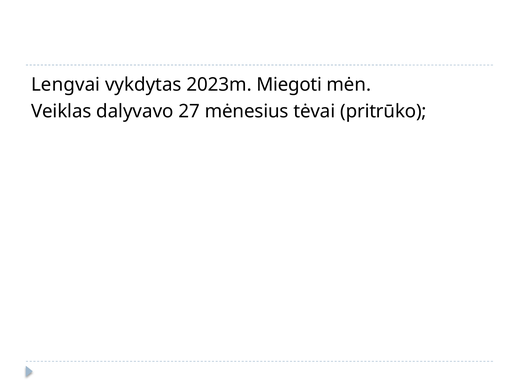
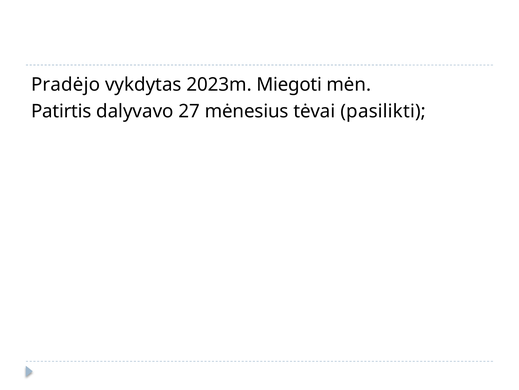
Lengvai: Lengvai -> Pradėjo (66, 84)
Veiklas: Veiklas -> Patirtis (61, 111)
pritrūko: pritrūko -> pasilikti (383, 111)
